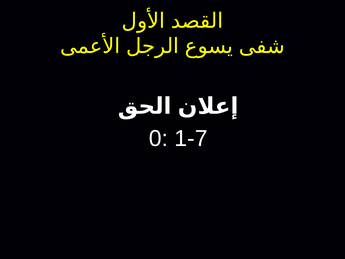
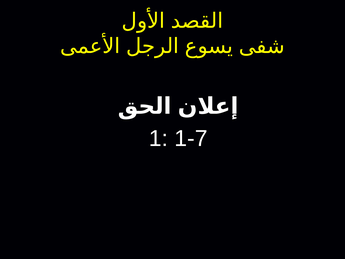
0: 0 -> 1 (158, 138)
